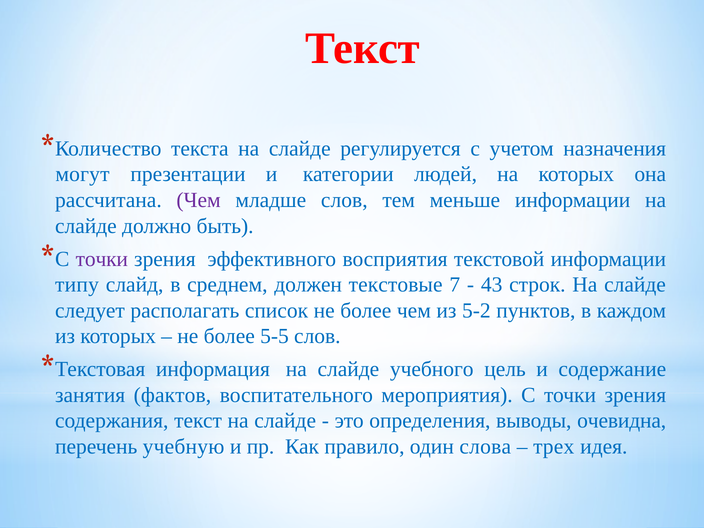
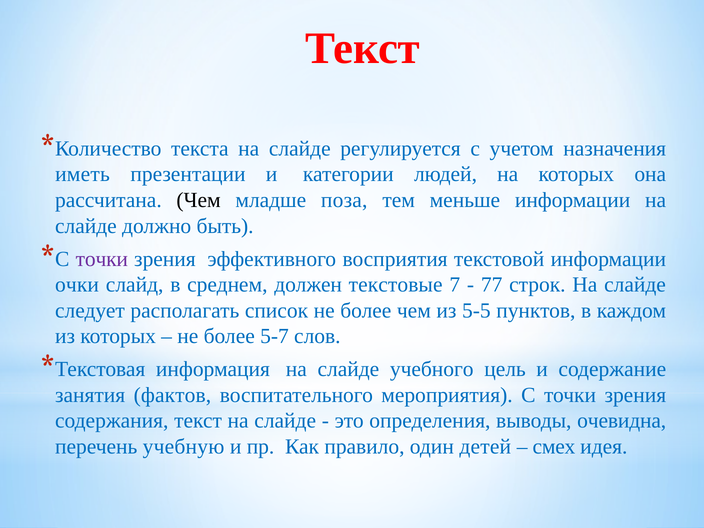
могут: могут -> иметь (82, 174)
Чем colour: purple -> black (199, 200)
младше слов: слов -> поза (344, 200)
типу: типу -> очки (77, 285)
43: 43 -> 77 (492, 285)
5-2: 5-2 -> 5-5 (476, 310)
5-5: 5-5 -> 5-7 (274, 336)
слова: слова -> детей (485, 447)
трех: трех -> смех (554, 447)
